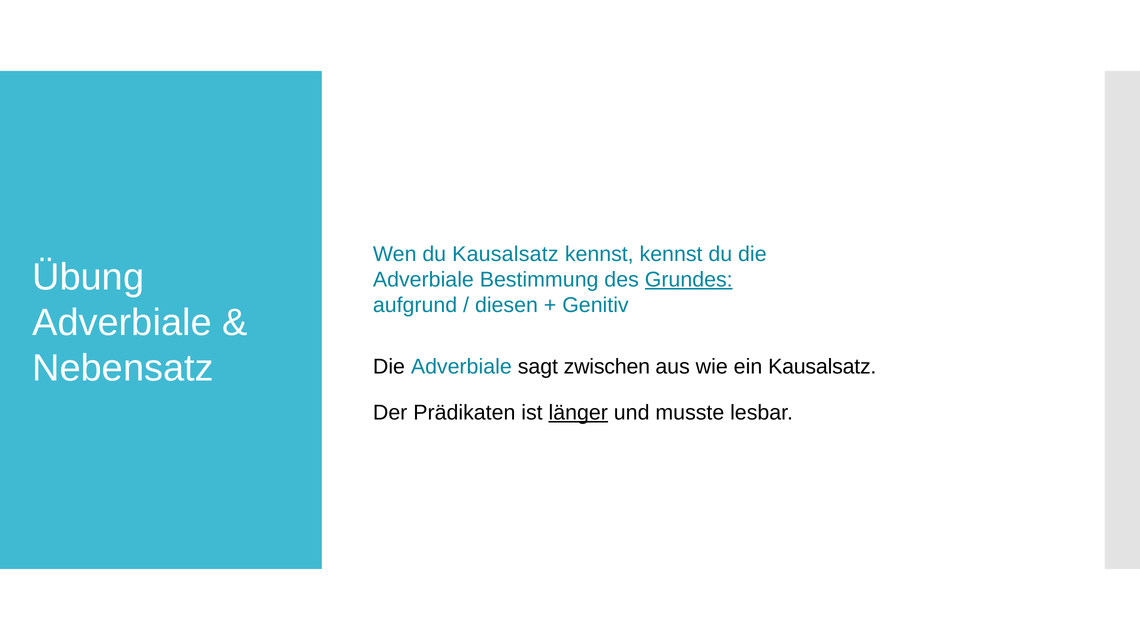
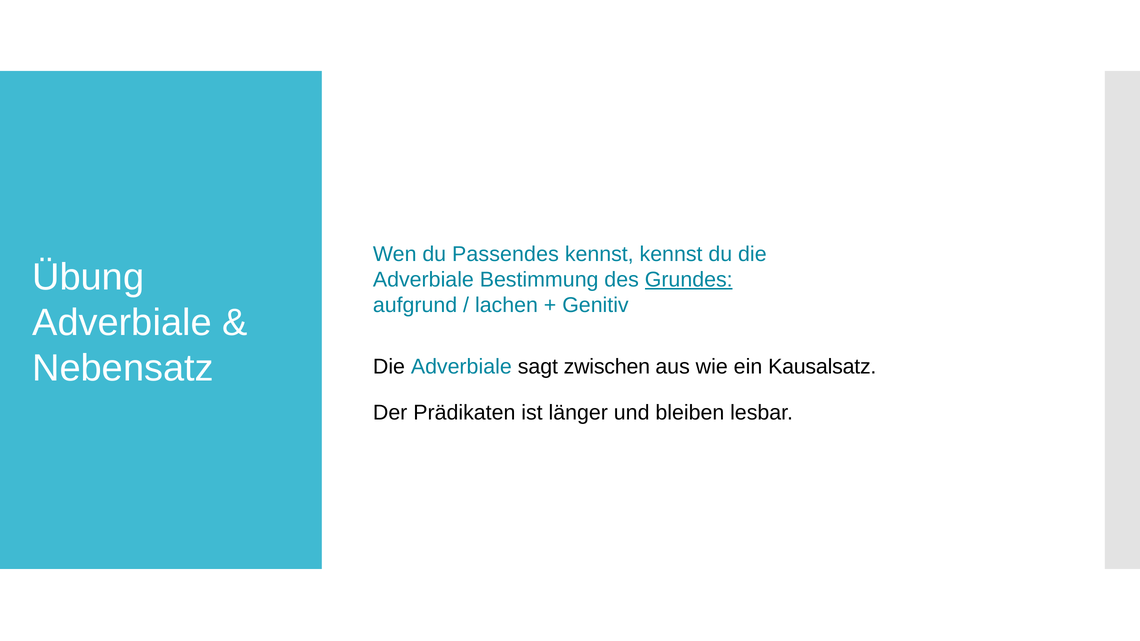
du Kausalsatz: Kausalsatz -> Passendes (505, 254)
diesen: diesen -> lachen (506, 305)
länger underline: present -> none (578, 413)
musste: musste -> bleiben (690, 413)
